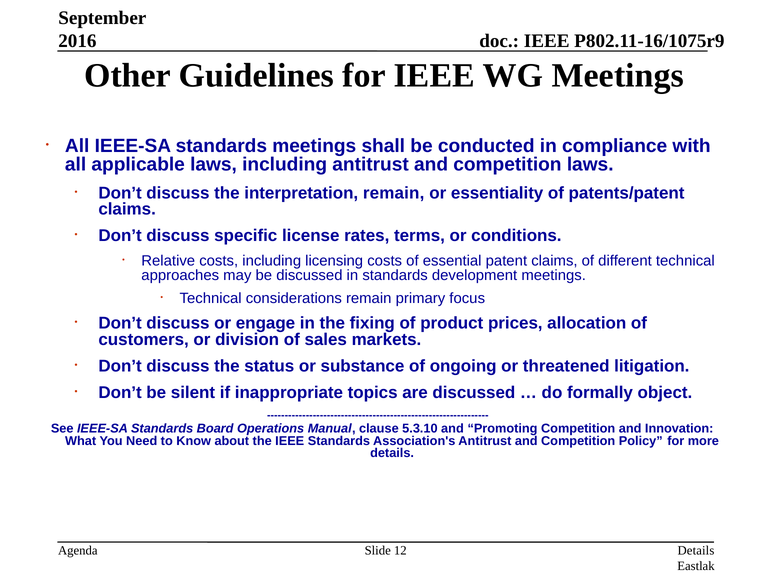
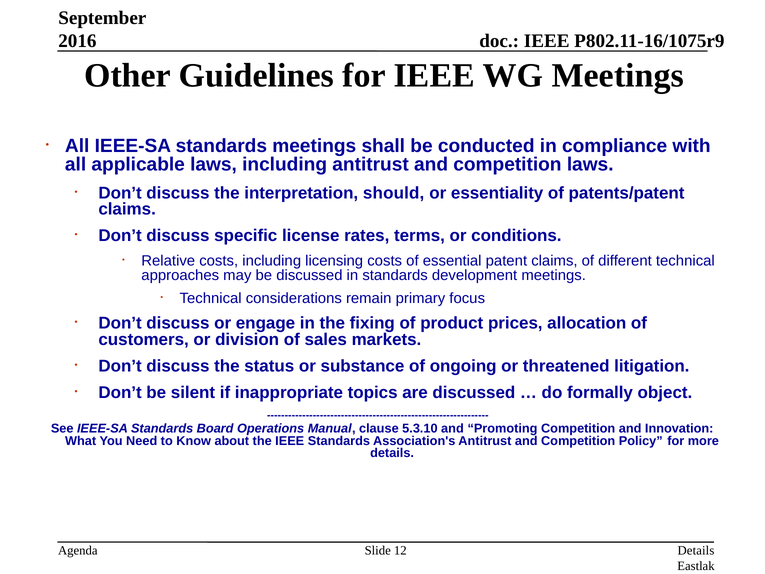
interpretation remain: remain -> should (394, 193)
